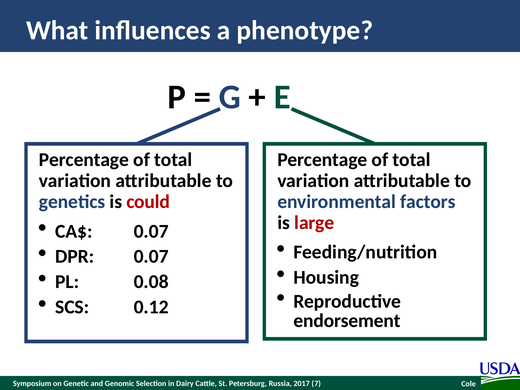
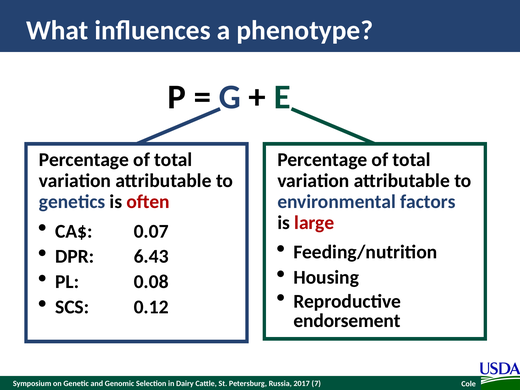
could: could -> often (148, 202)
DPR 0.07: 0.07 -> 6.43 (151, 257)
